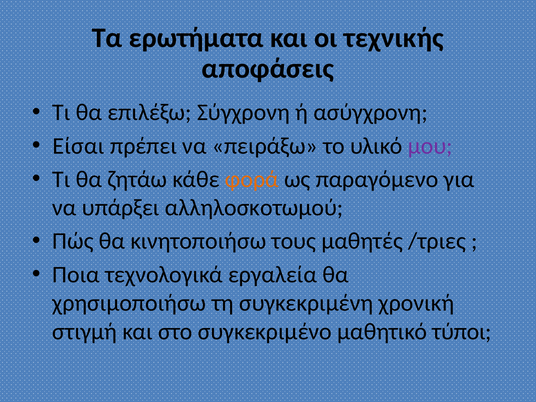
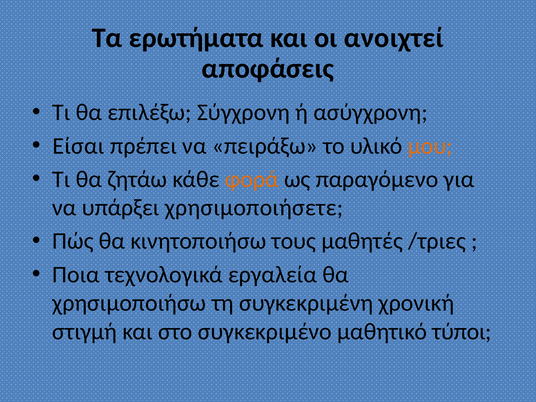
τεχνικής: τεχνικής -> ανοιχτεί (394, 38)
μου colour: purple -> orange (430, 146)
αλληλοσκοτωμού: αλληλοσκοτωμού -> χρησιμοποιήσετε (254, 208)
